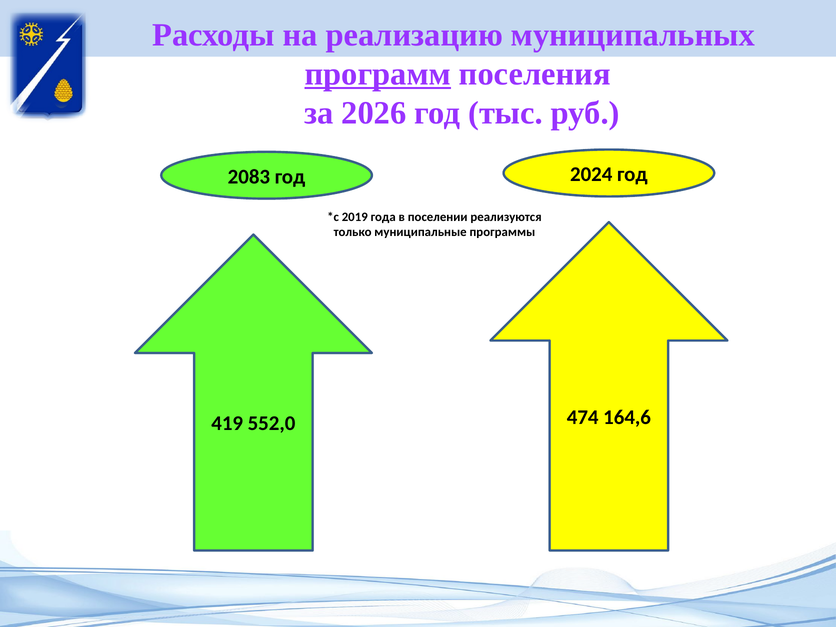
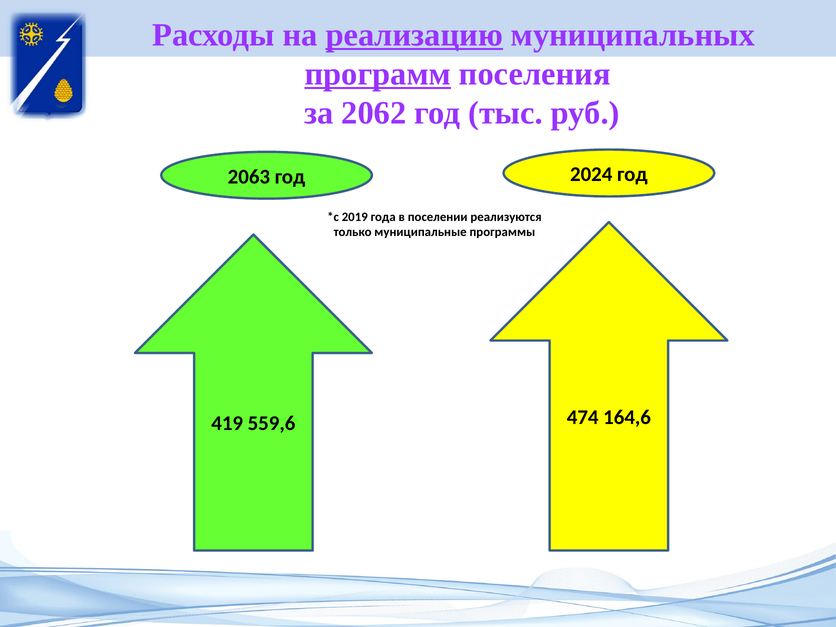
реализацию underline: none -> present (414, 35)
2026: 2026 -> 2062 (374, 113)
2083: 2083 -> 2063 (249, 177)
552,0: 552,0 -> 559,6 (271, 424)
